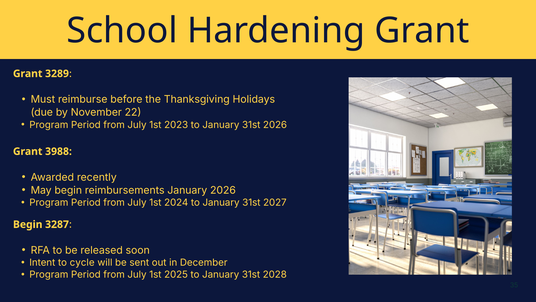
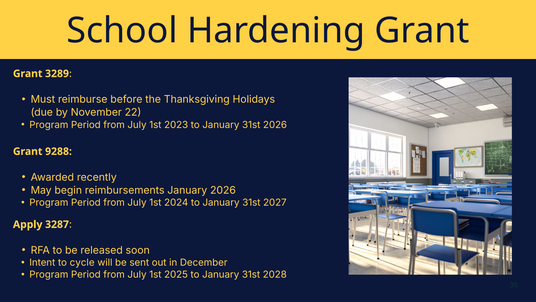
3988: 3988 -> 9288 (58, 151)
Begin: Begin -> Apply (28, 224)
